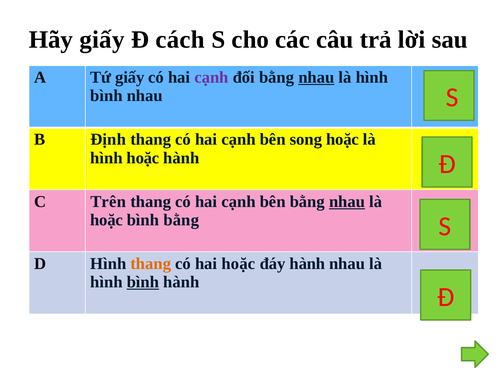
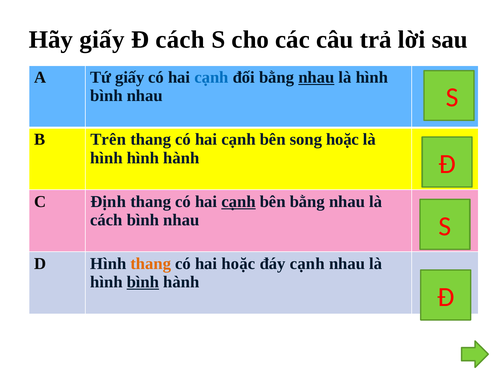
cạnh colour: purple -> blue (211, 78)
Định: Định -> Trên (108, 140)
hình hoặc: hoặc -> hình (143, 158)
Trên: Trên -> Định (108, 202)
cạnh underline: none -> present (238, 202)
nhau underline: present -> none (347, 202)
hoặc: hoặc -> cách (106, 220)
bằng: bằng -> nhau (181, 220)
đáy hành: hành -> cạnh (307, 264)
